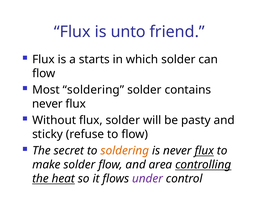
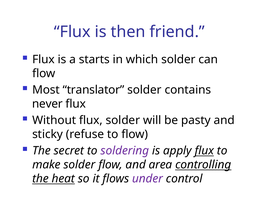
unto: unto -> then (128, 32)
Most soldering: soldering -> translator (94, 90)
soldering colour: orange -> purple (125, 151)
is never: never -> apply (177, 151)
